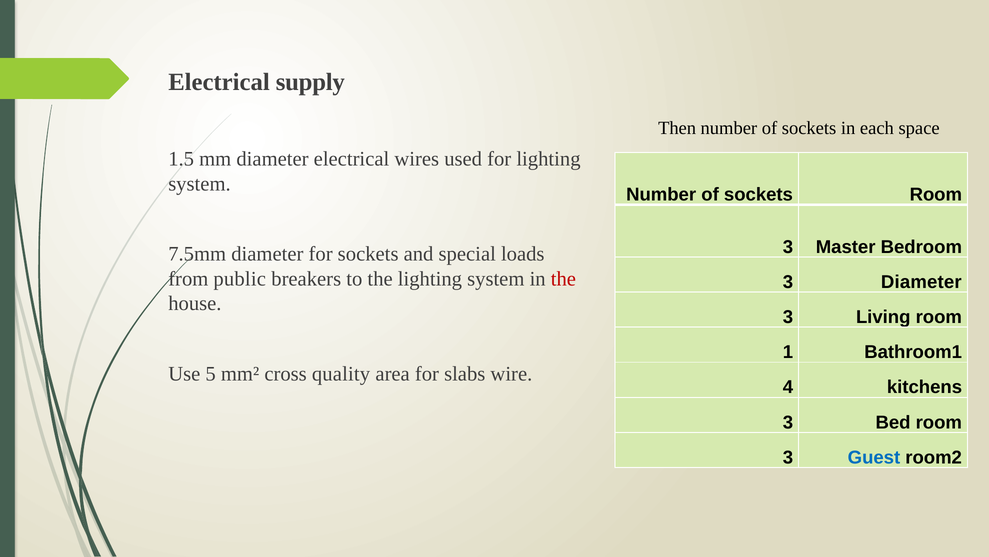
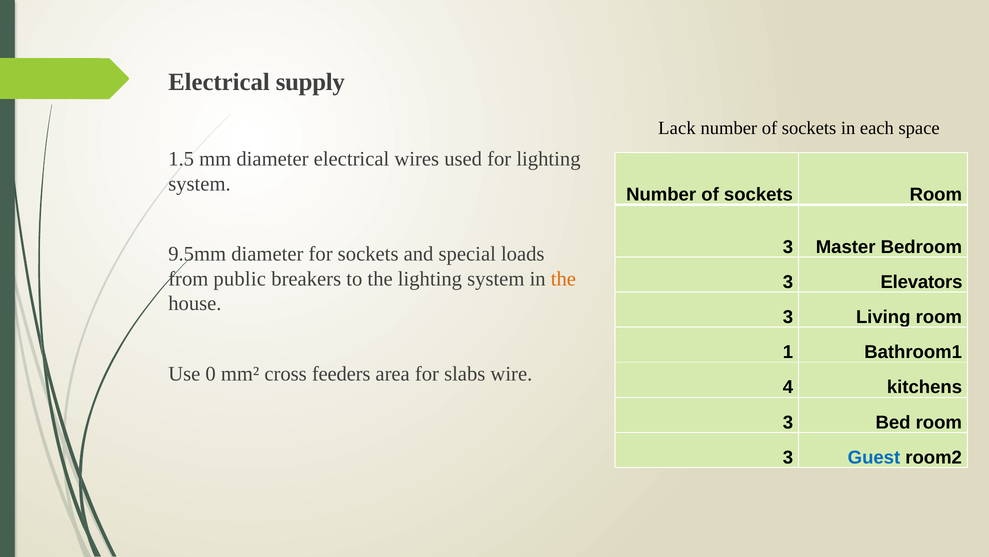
Then: Then -> Lack (677, 128)
7.5mm: 7.5mm -> 9.5mm (197, 254)
the colour: red -> orange (563, 279)
3 Diameter: Diameter -> Elevators (921, 282)
5: 5 -> 0 (211, 373)
quality: quality -> feeders (341, 373)
